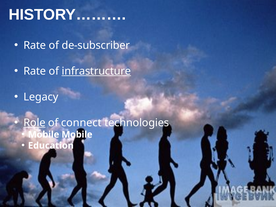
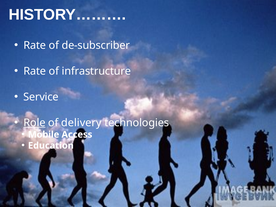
infrastructure underline: present -> none (96, 71)
Legacy: Legacy -> Service (41, 97)
connect: connect -> delivery (81, 123)
Mobile Mobile: Mobile -> Access (77, 135)
